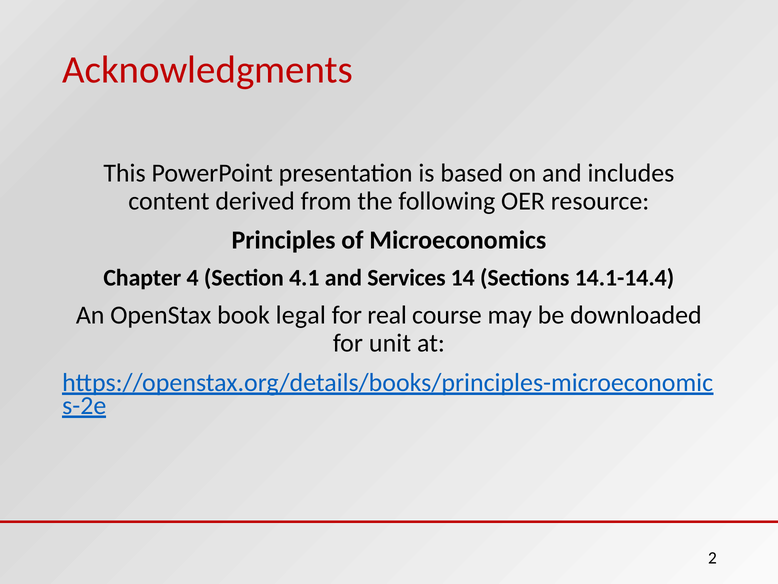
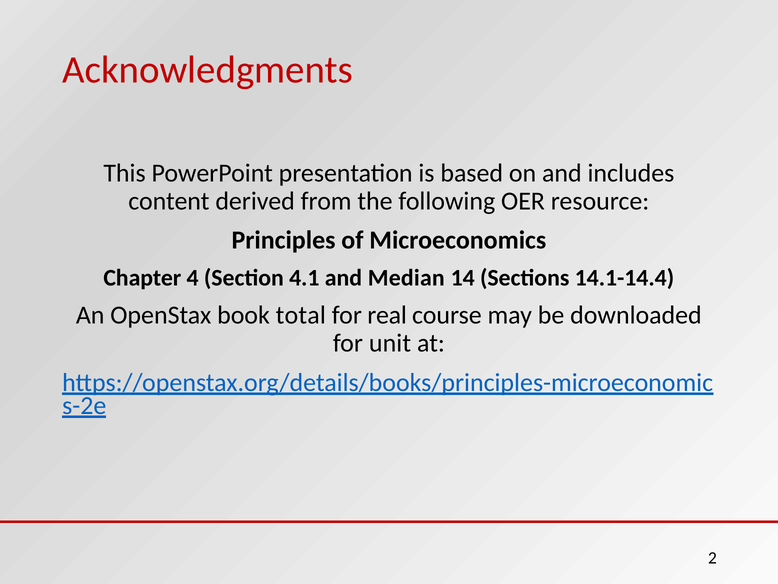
Services: Services -> Median (406, 278)
legal: legal -> total (301, 315)
